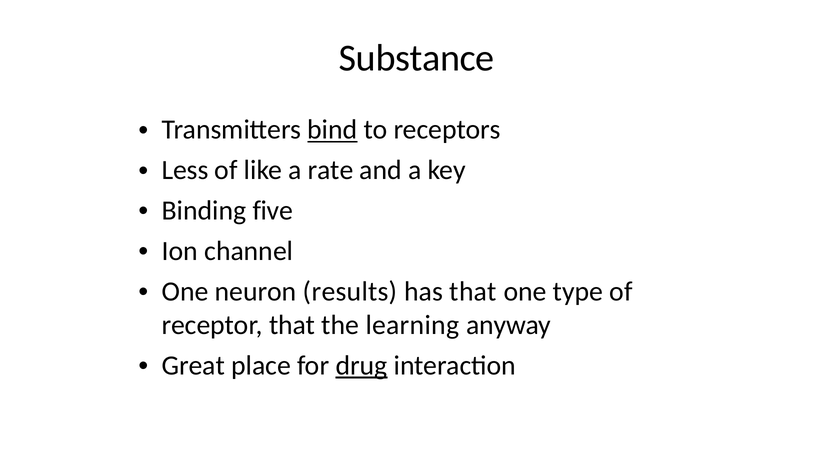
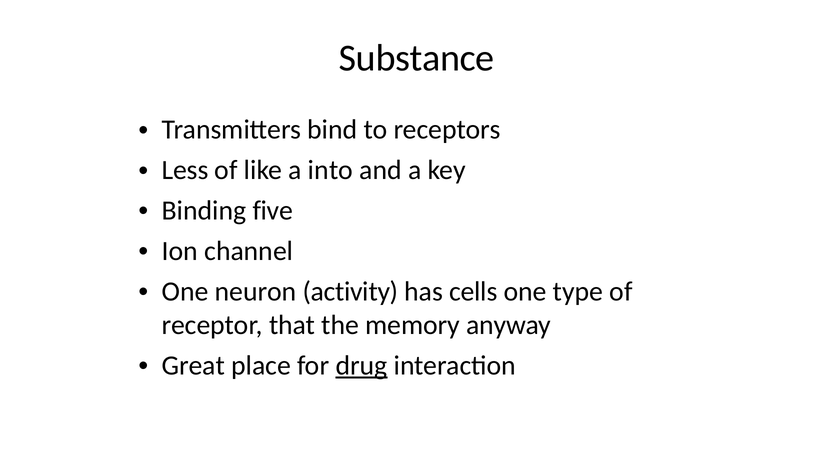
bind underline: present -> none (332, 130)
rate: rate -> into (330, 170)
results: results -> activity (350, 291)
has that: that -> cells (473, 291)
learning: learning -> memory (413, 325)
